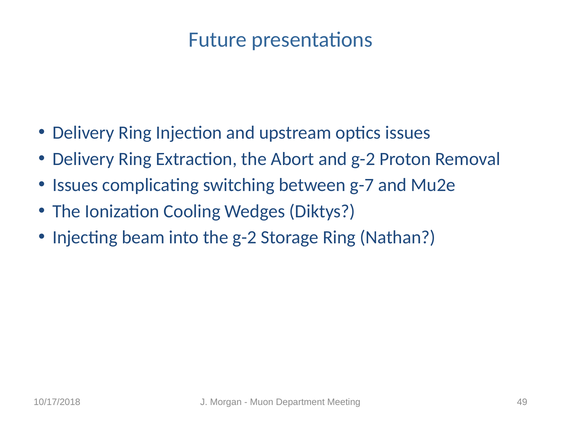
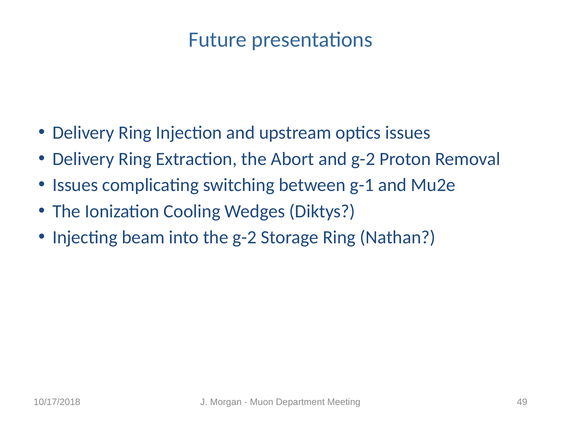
g-7: g-7 -> g-1 (362, 185)
